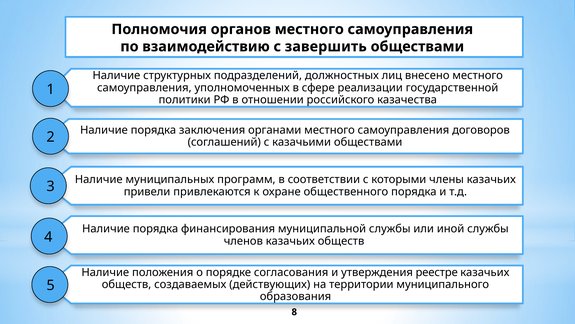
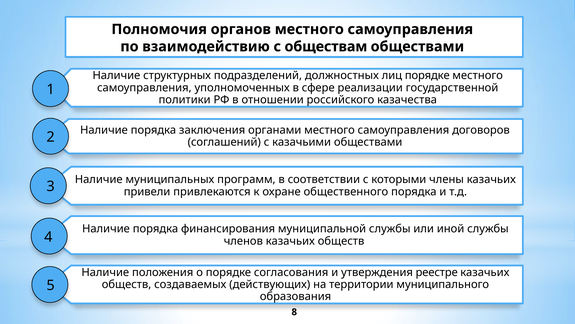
завершить: завершить -> обществам (326, 47)
лиц внесено: внесено -> порядке (427, 75)
